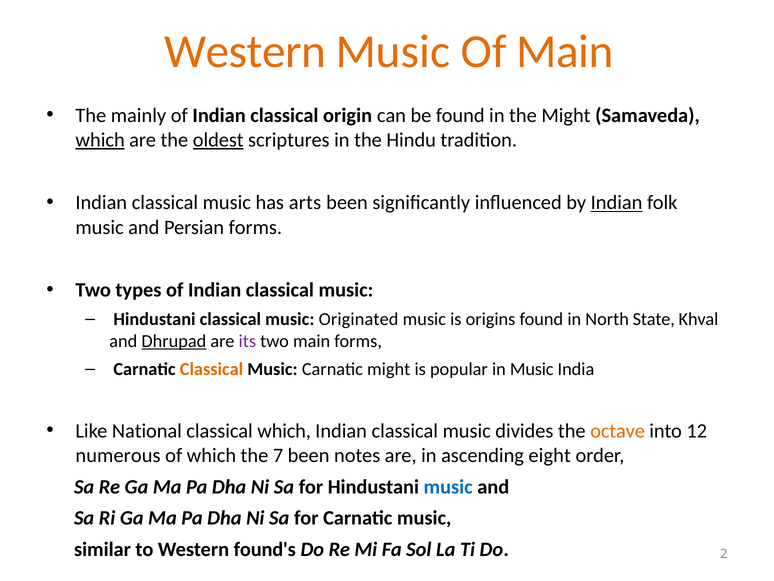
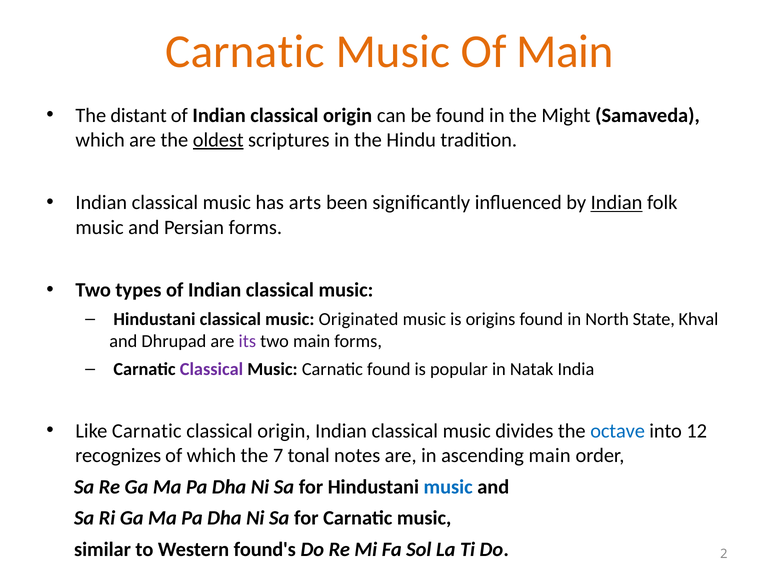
Western: Western -> Carnatic (245, 52)
mainly: mainly -> distant (139, 115)
which underline: present -> none (100, 140)
Dhrupad underline: present -> none (174, 341)
Classical colour: orange -> purple (212, 369)
Carnatic might: might -> found (389, 369)
in Music: Music -> Natak (532, 369)
Like National: National -> Carnatic (147, 431)
which: which -> origin (284, 431)
octave colour: orange -> blue (618, 431)
numerous: numerous -> recognizes (118, 455)
7 been: been -> tonal (309, 455)
ascending eight: eight -> main (550, 455)
